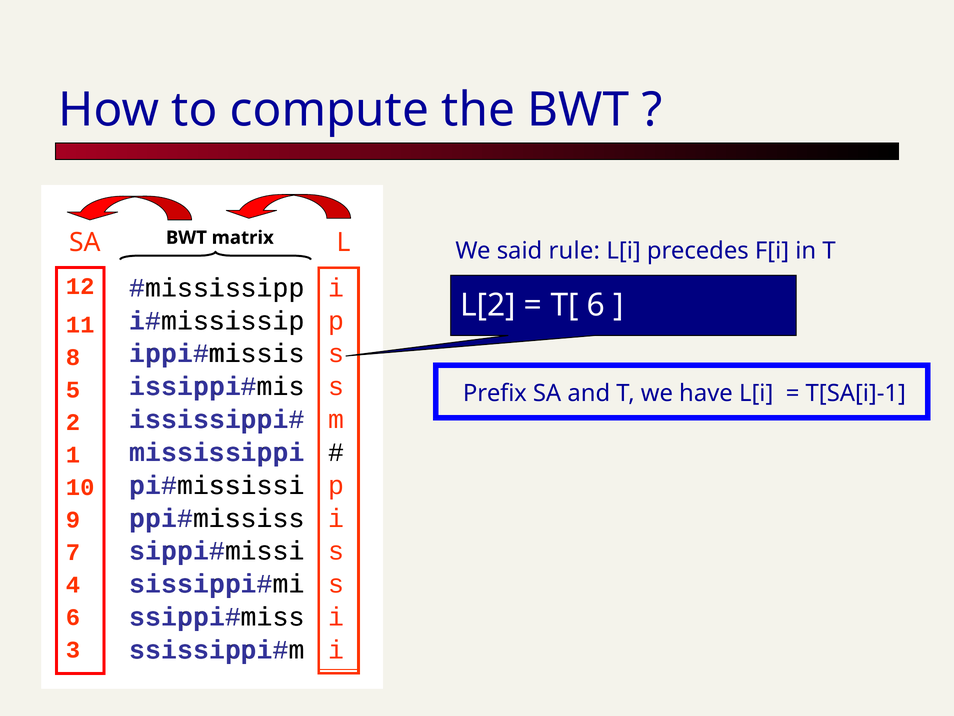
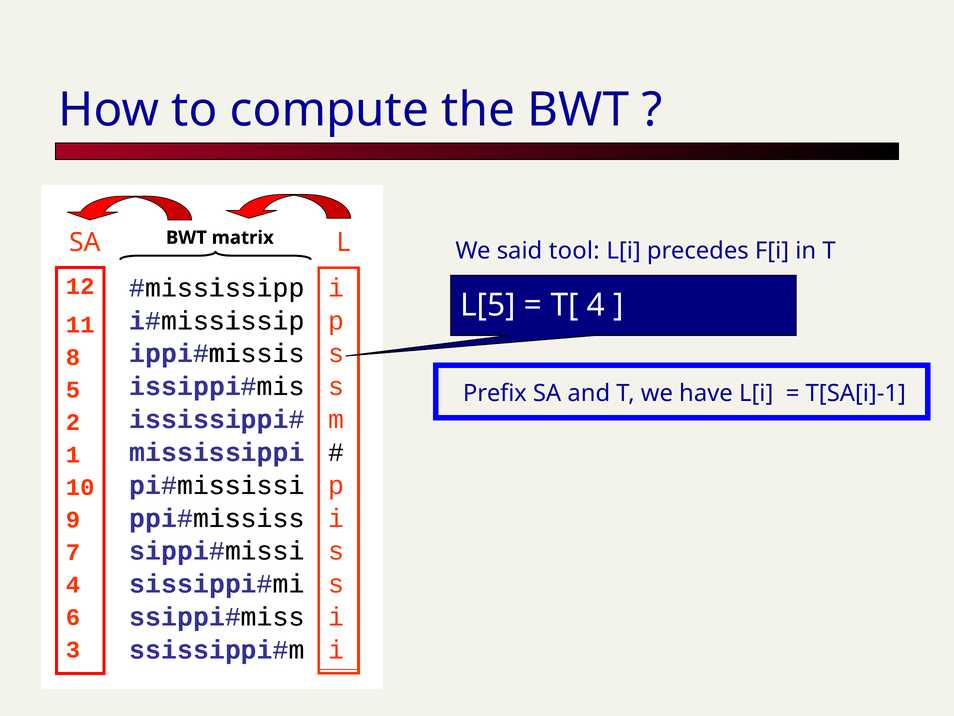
rule: rule -> tool (574, 251)
L[2: L[2 -> L[5 (488, 305)
T[ 6: 6 -> 4 (596, 305)
